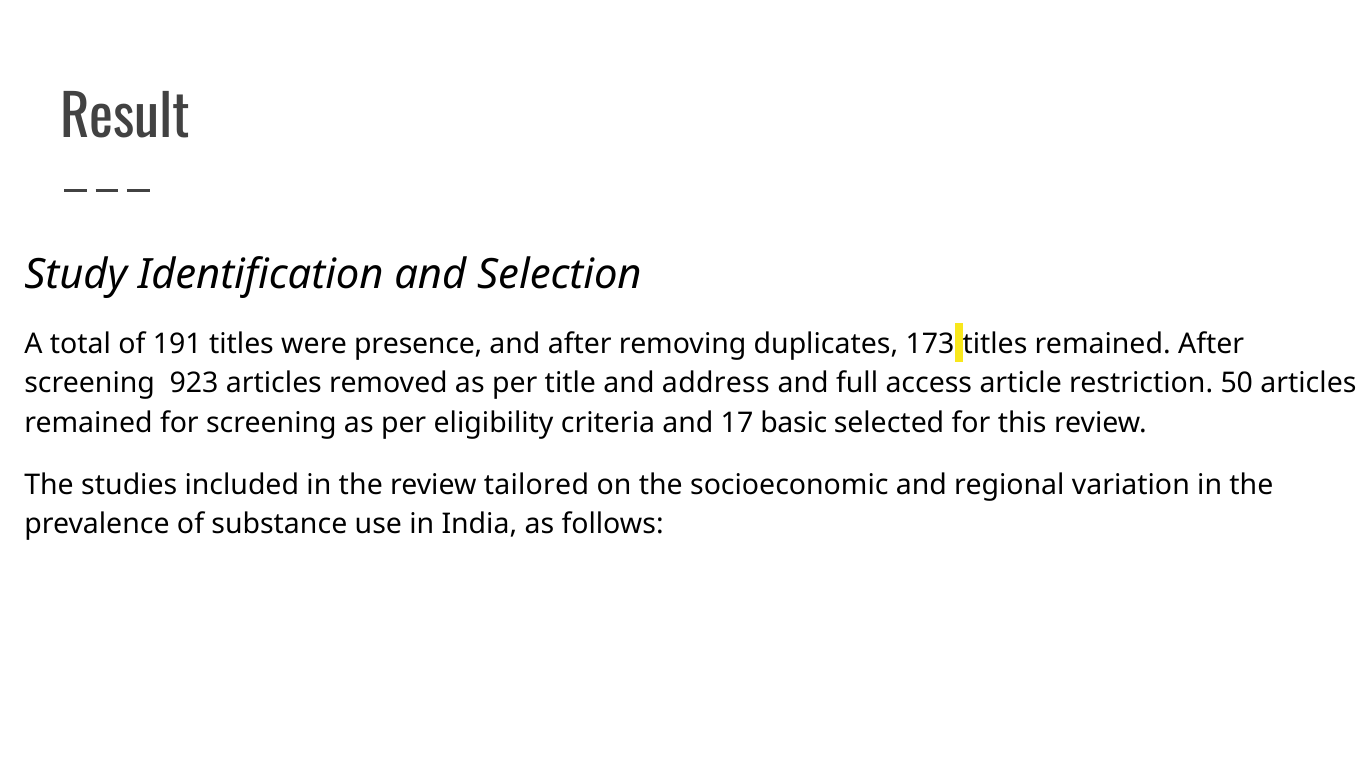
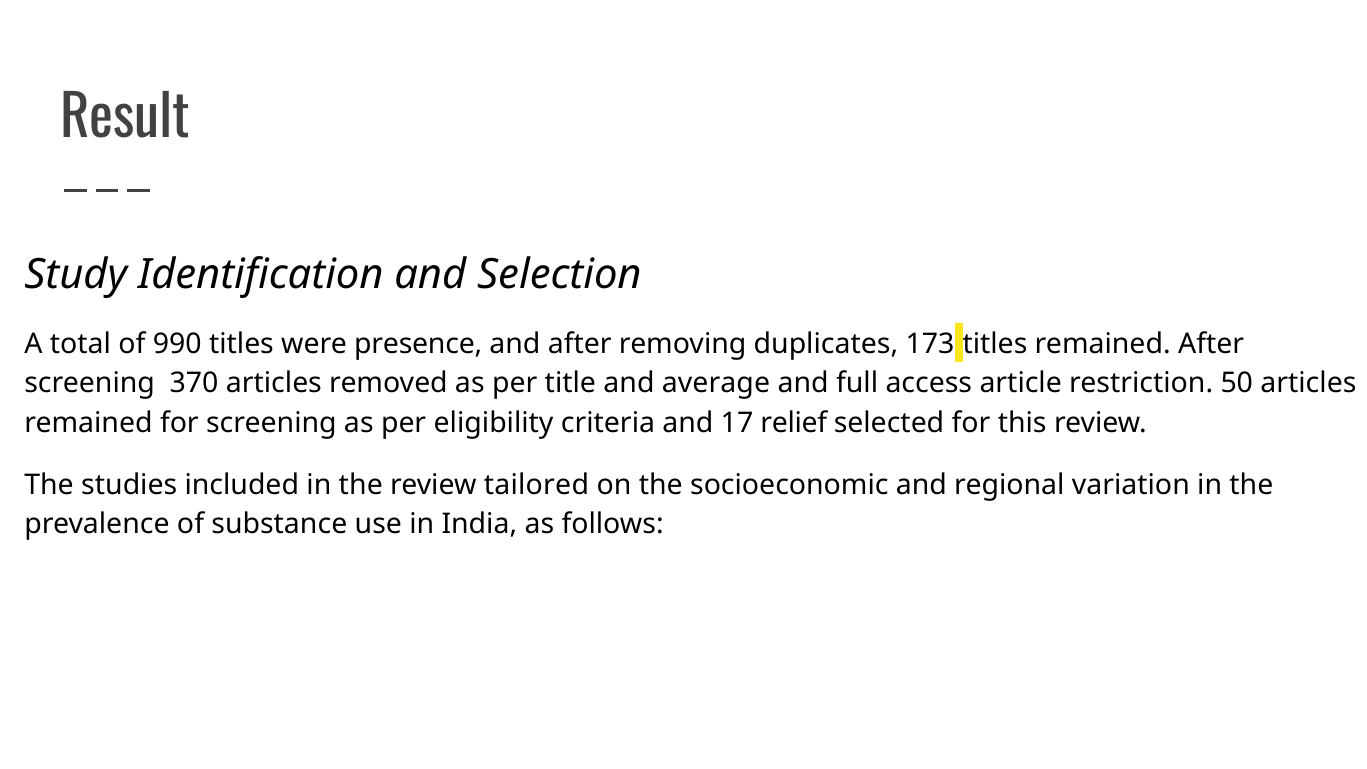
191: 191 -> 990 (177, 344)
923: 923 -> 370 (194, 383)
address: address -> average (716, 383)
basic: basic -> relief (794, 423)
